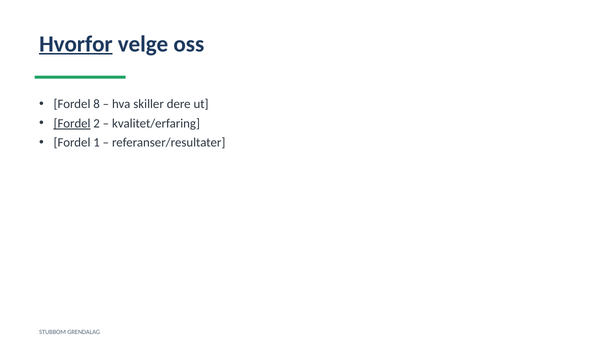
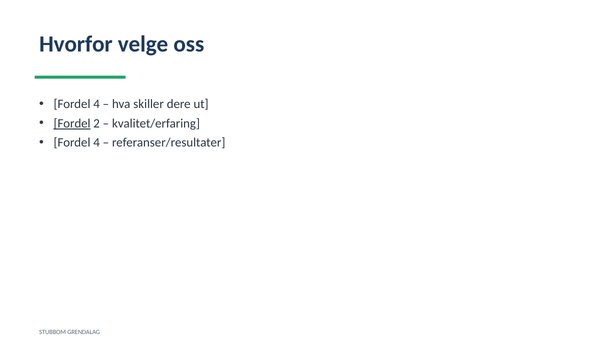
Hvorfor underline: present -> none (76, 44)
8: 8 -> 4 (97, 104)
1: 1 -> 4 (97, 143)
